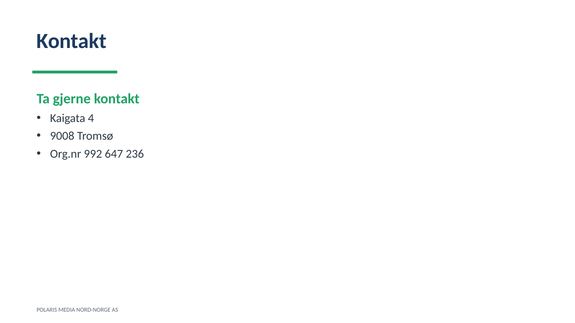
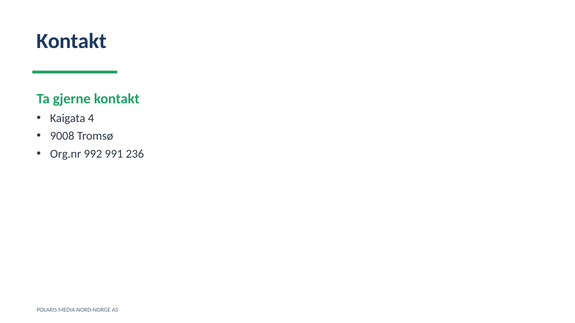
647: 647 -> 991 (114, 154)
